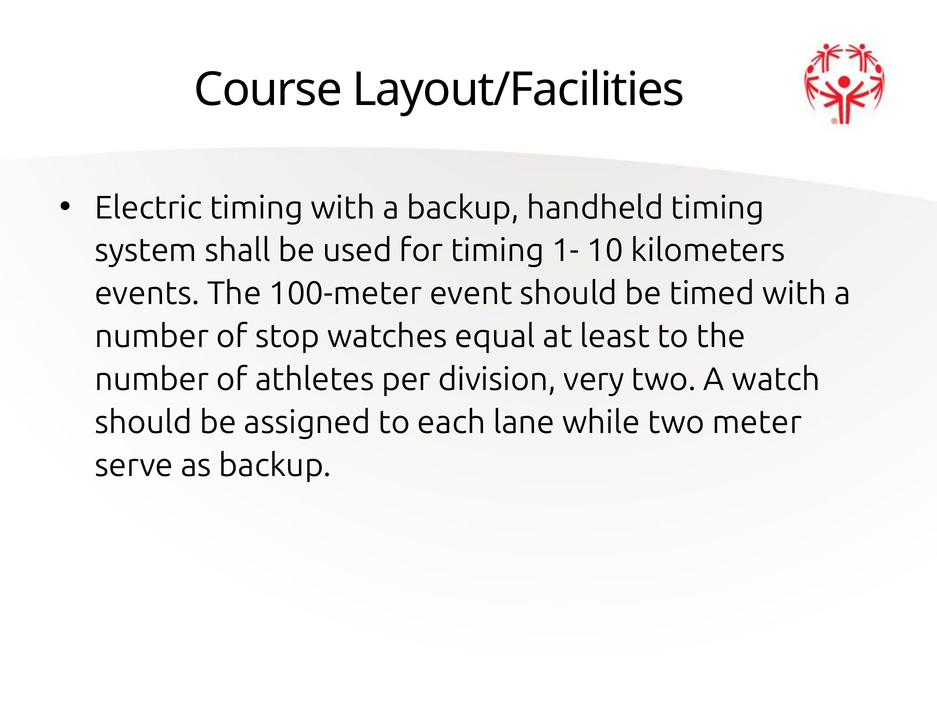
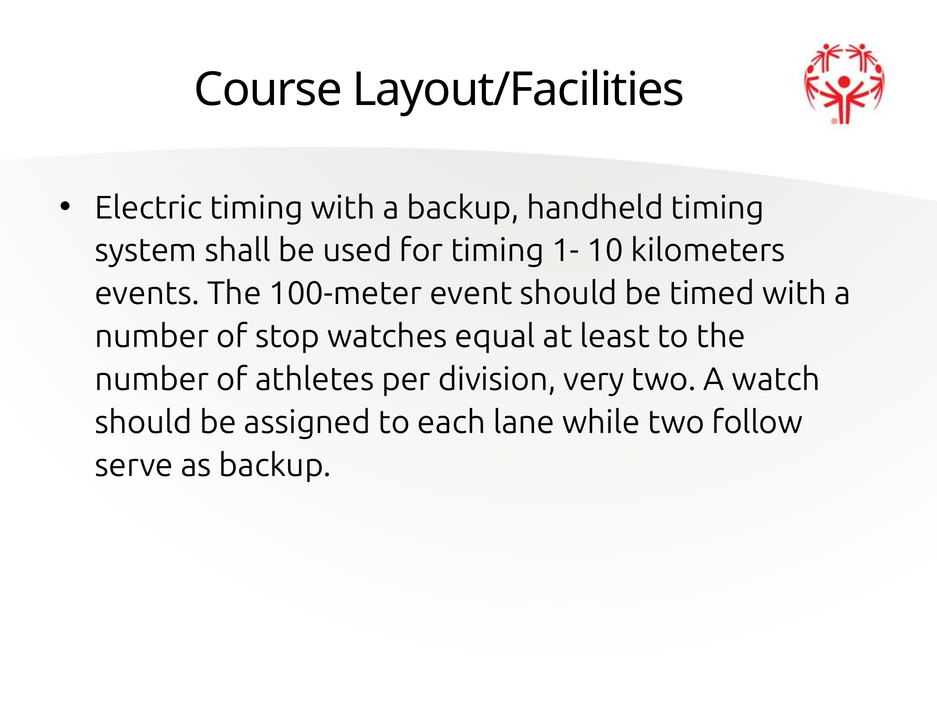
meter: meter -> follow (757, 422)
